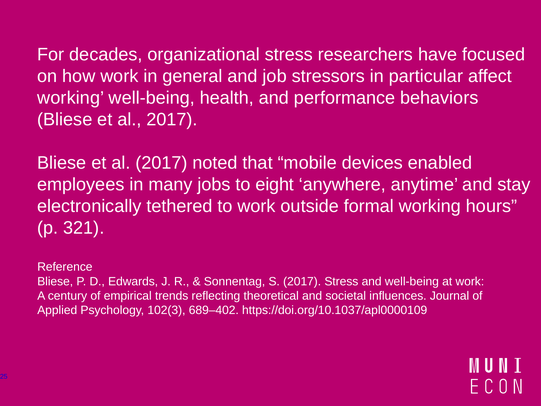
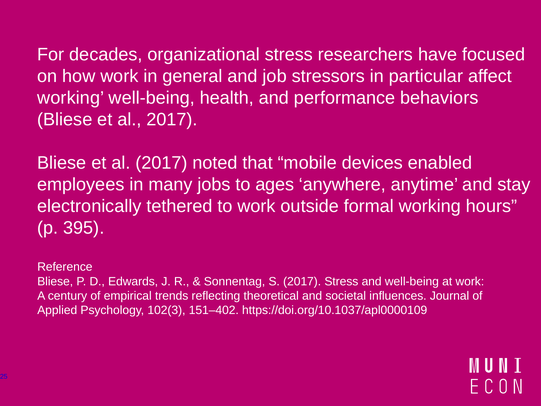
eight: eight -> ages (275, 184)
321: 321 -> 395 (84, 228)
689–402: 689–402 -> 151–402 (214, 310)
